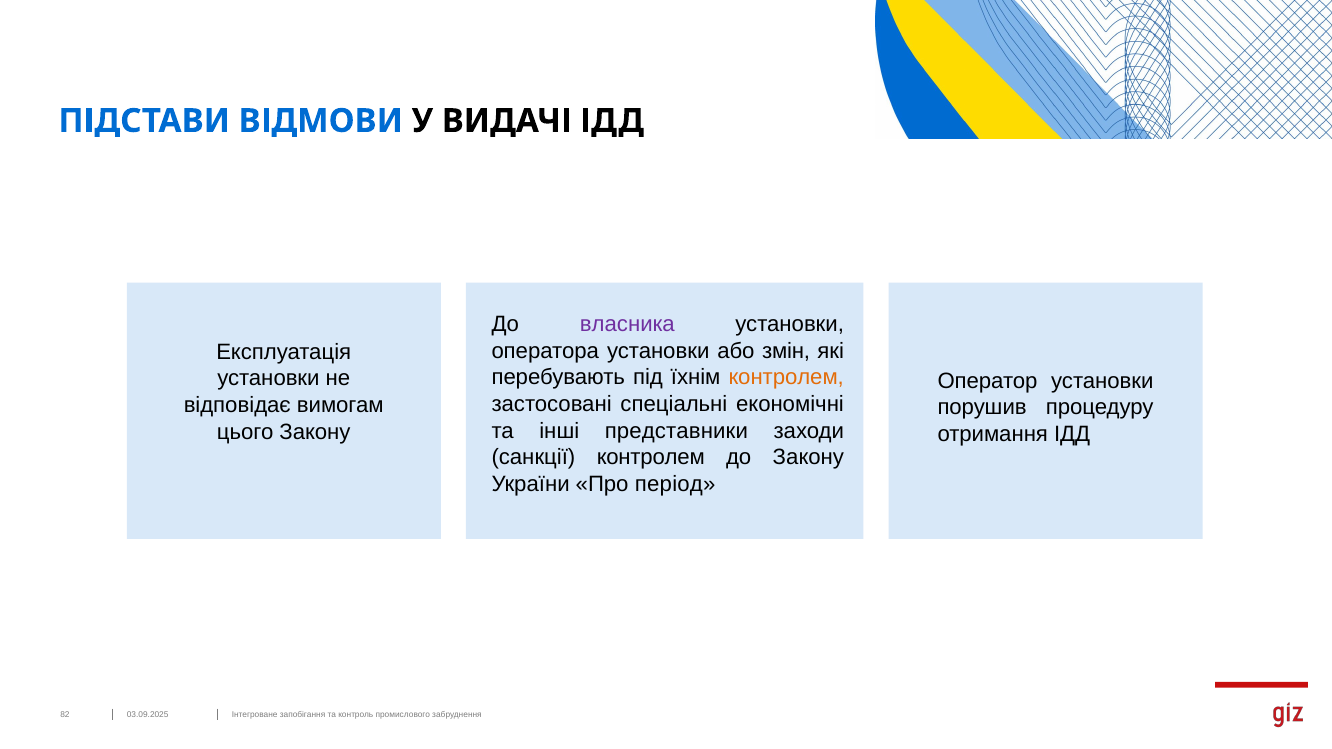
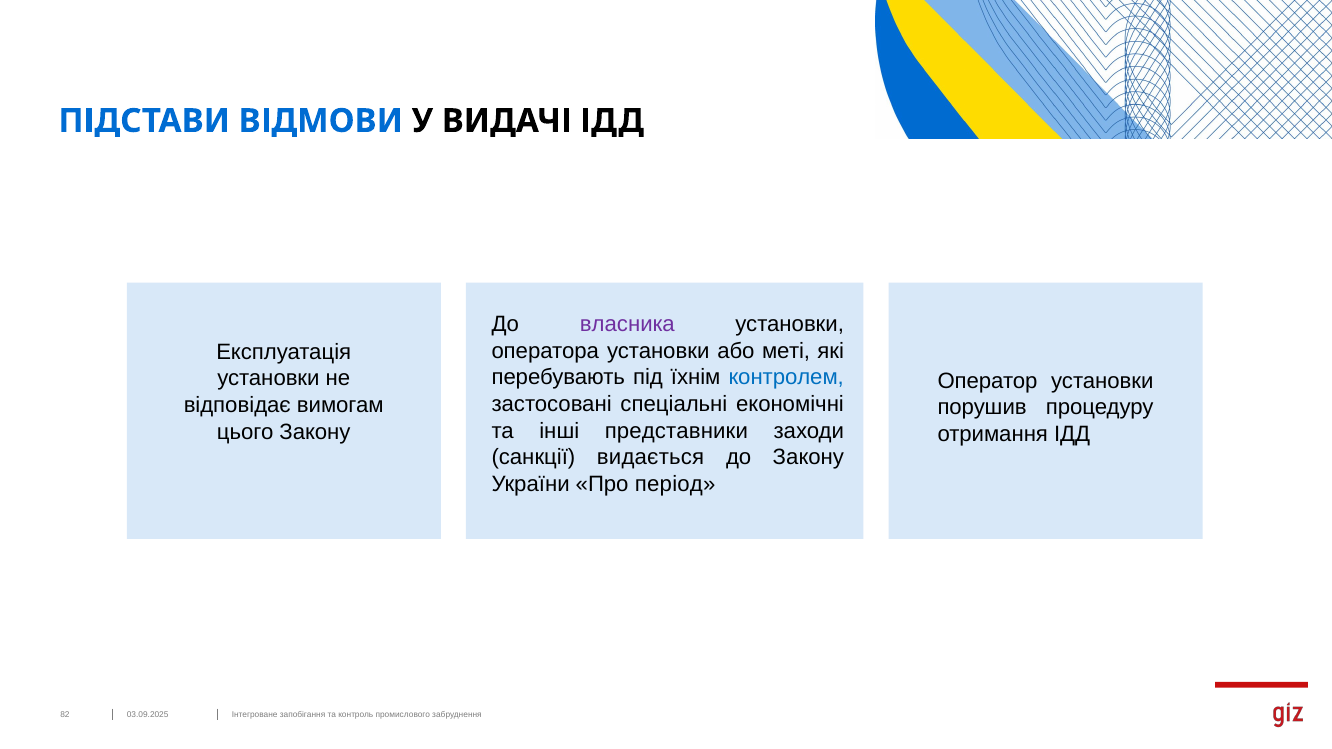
змін: змін -> меті (786, 351)
контролем colour: orange -> blue (786, 378)
санкції контролем: контролем -> видається (651, 458)
